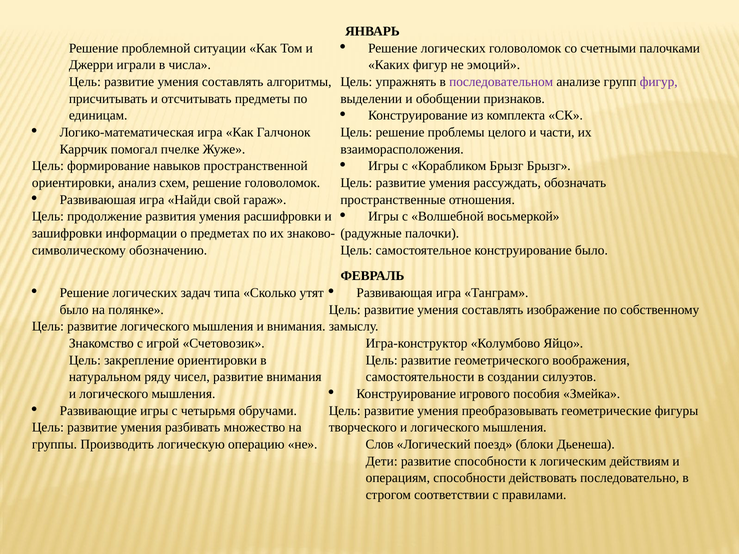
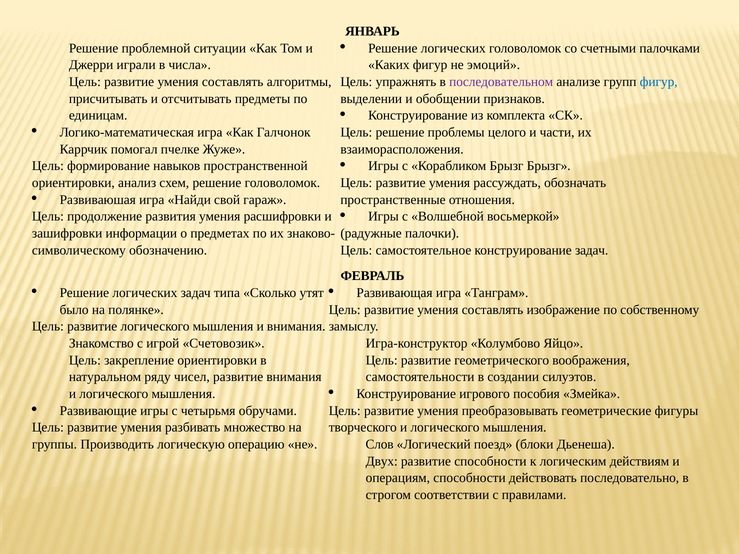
фигур colour: purple -> blue (659, 82)
конструирование было: было -> задач (592, 250)
Дети: Дети -> Двух (382, 461)
